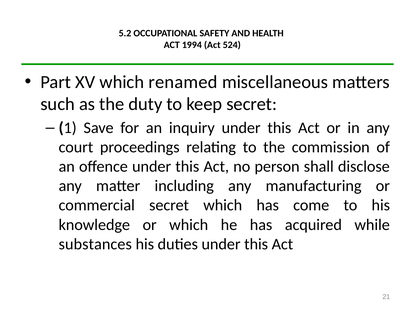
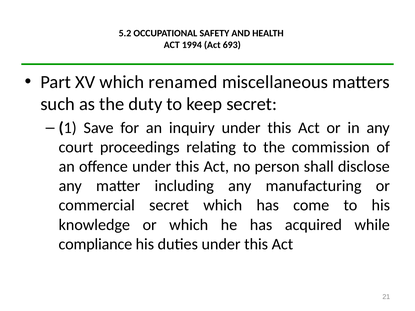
524: 524 -> 693 (232, 45)
substances: substances -> compliance (95, 244)
